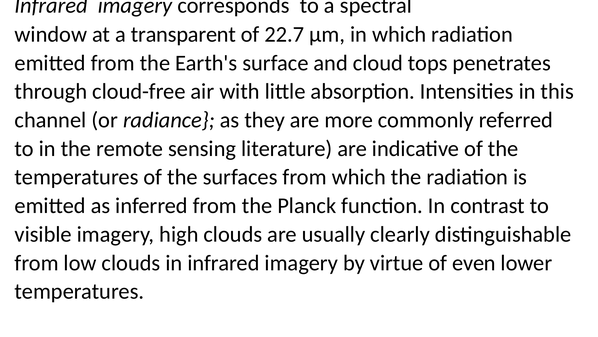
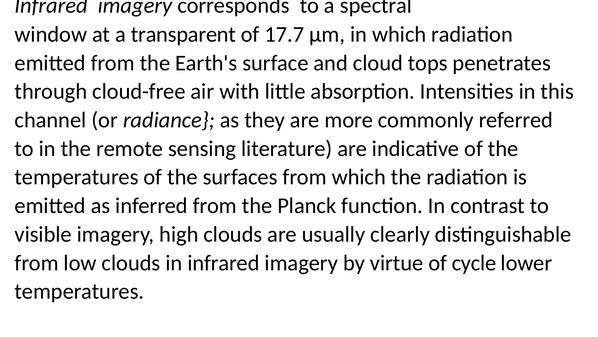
22.7: 22.7 -> 17.7 (284, 34)
even: even -> cycle (474, 262)
